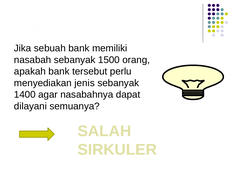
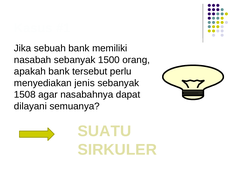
1400: 1400 -> 1508 (25, 95)
SALAH: SALAH -> SUATU (104, 132)
